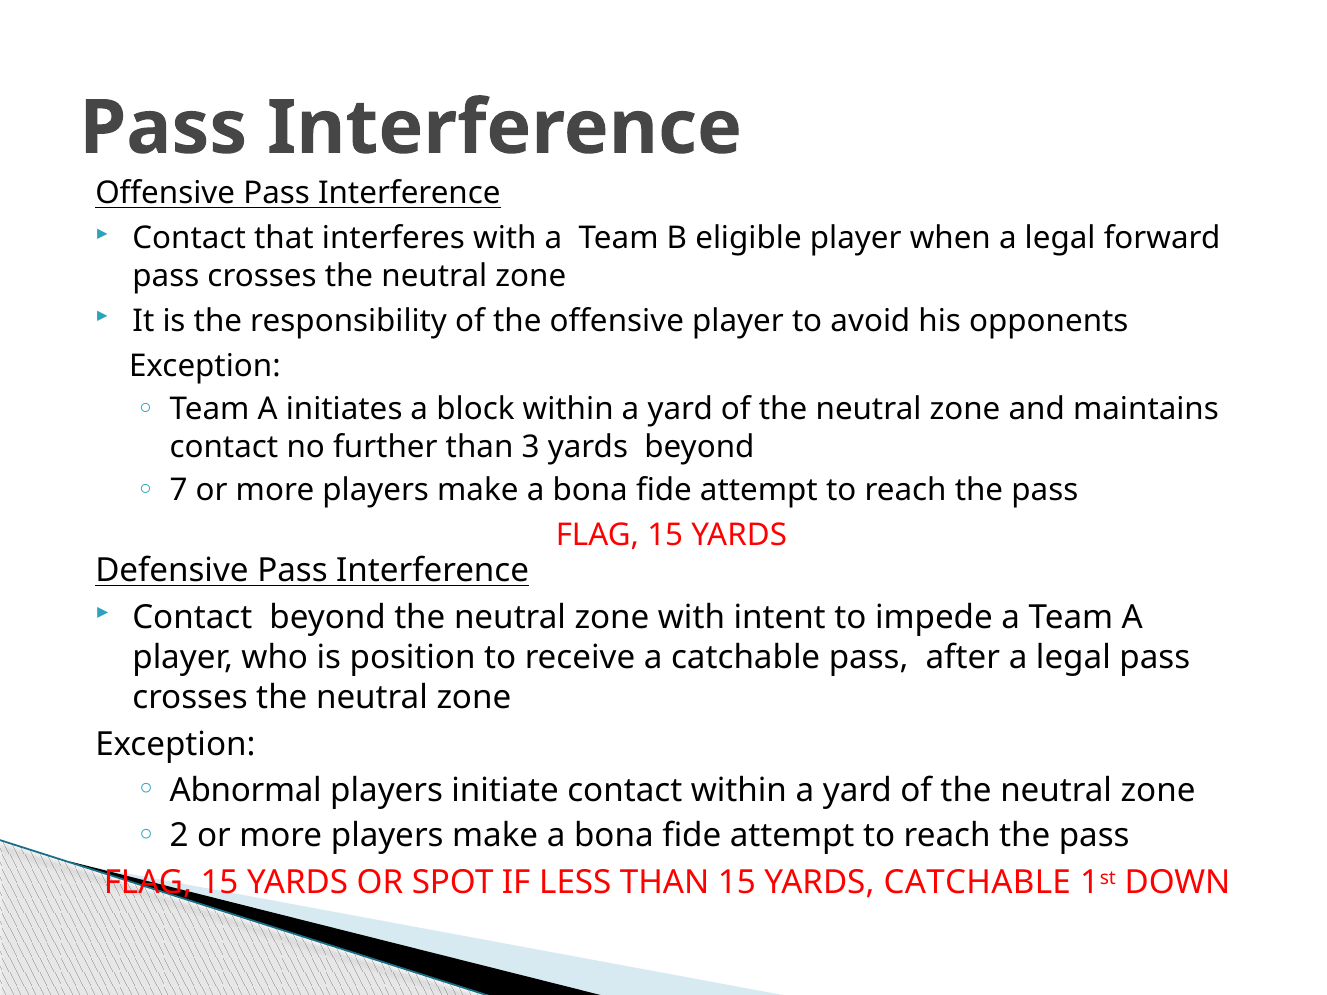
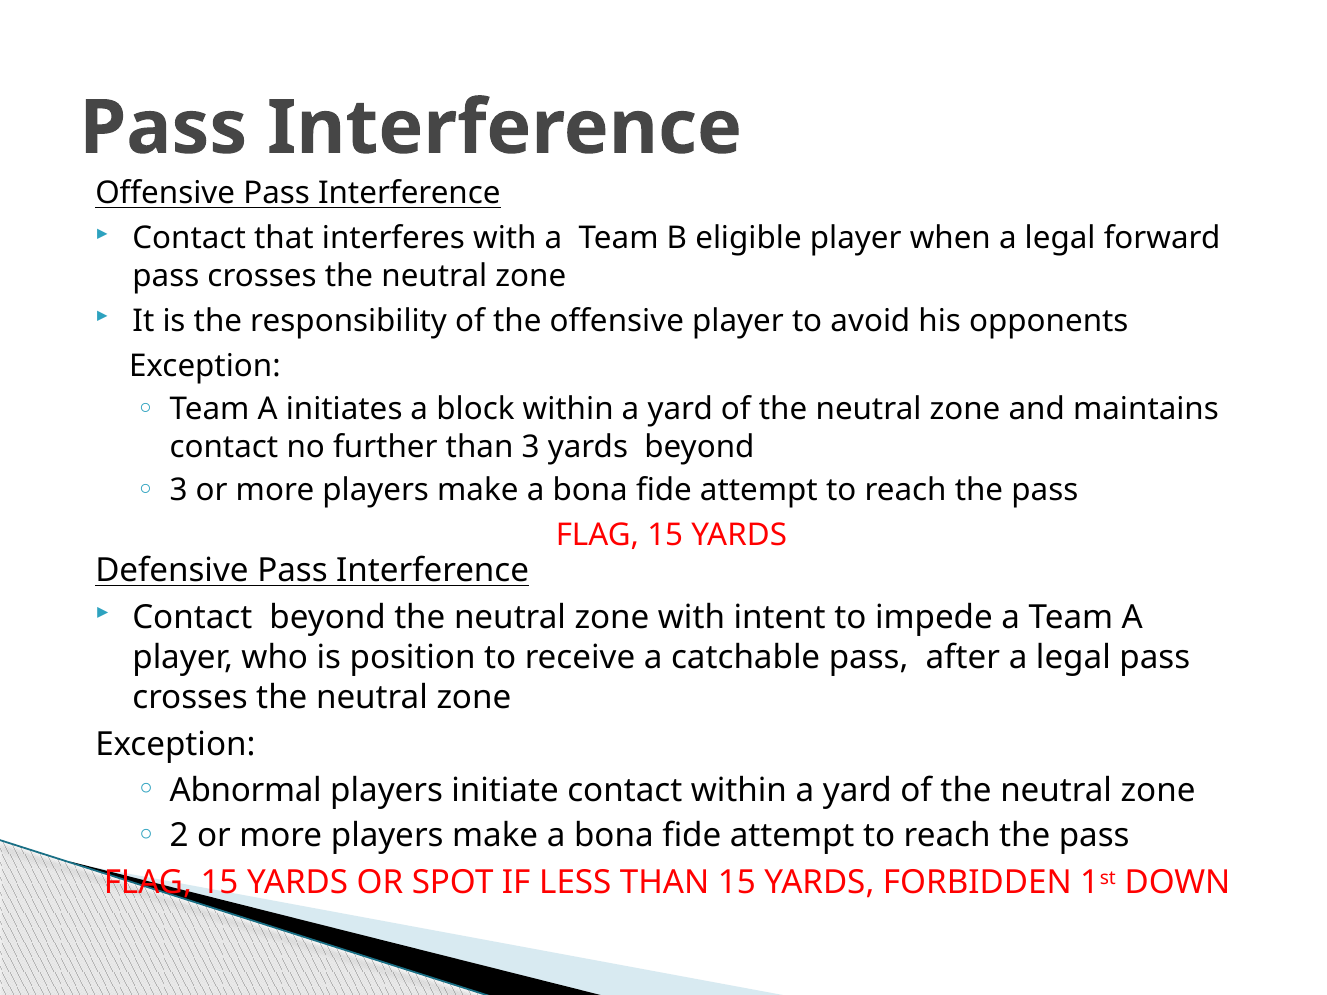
7: 7 -> 3 (179, 491)
YARDS CATCHABLE: CATCHABLE -> FORBIDDEN (977, 883)
